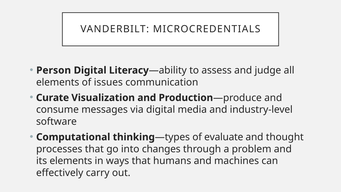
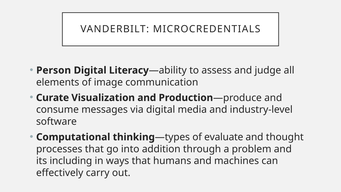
issues: issues -> image (108, 82)
changes: changes -> addition (161, 149)
its elements: elements -> including (71, 161)
